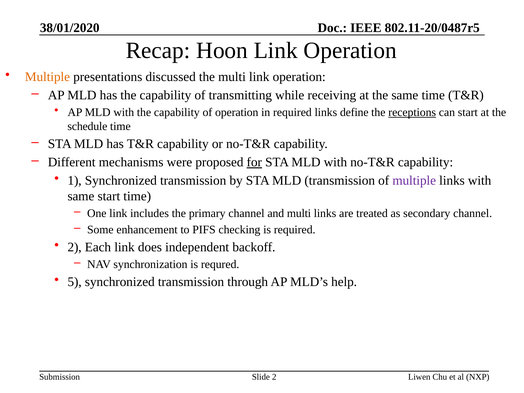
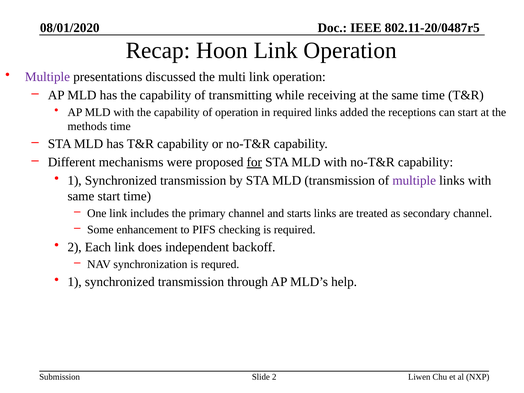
38/01/2020: 38/01/2020 -> 08/01/2020 (70, 28)
Multiple colour: orange -> purple (47, 77)
define: define -> added (354, 112)
receptions underline: present -> none (412, 112)
schedule: schedule -> methods (87, 126)
and multi: multi -> starts (299, 213)
5: 5 -> 1 (75, 282)
